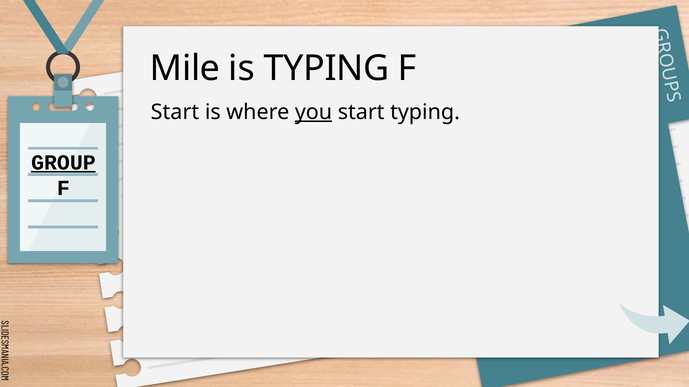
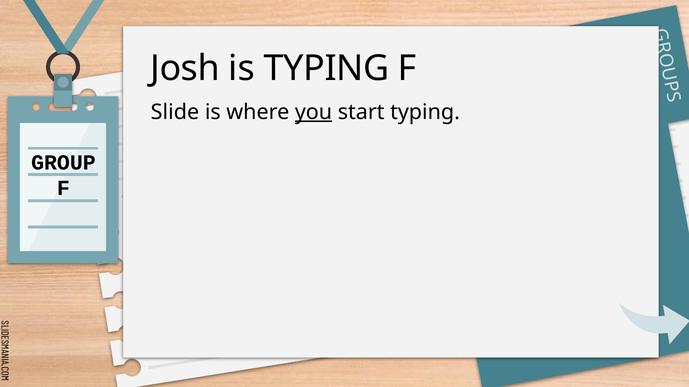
Mile: Mile -> Josh (185, 68)
Start: Start -> Slide (175, 112)
GROUP underline: present -> none (63, 163)
